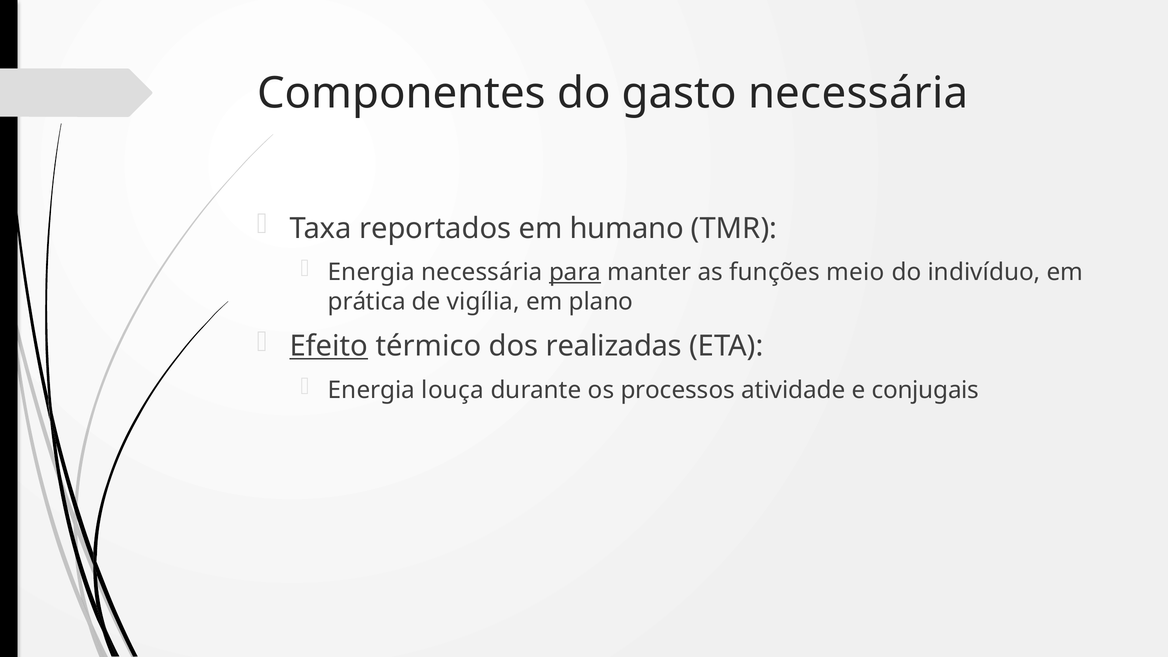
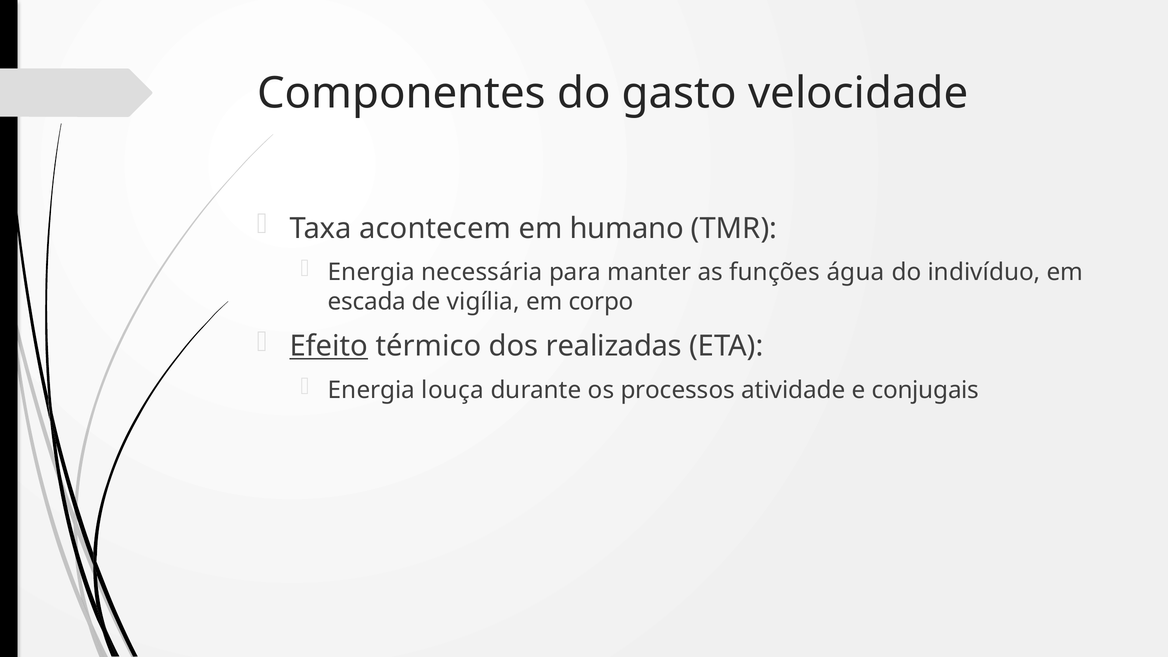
gasto necessária: necessária -> velocidade (858, 94)
reportados: reportados -> acontecem (435, 228)
para underline: present -> none (575, 272)
meio: meio -> água (856, 272)
prática: prática -> escada (367, 302)
plano: plano -> corpo (601, 302)
